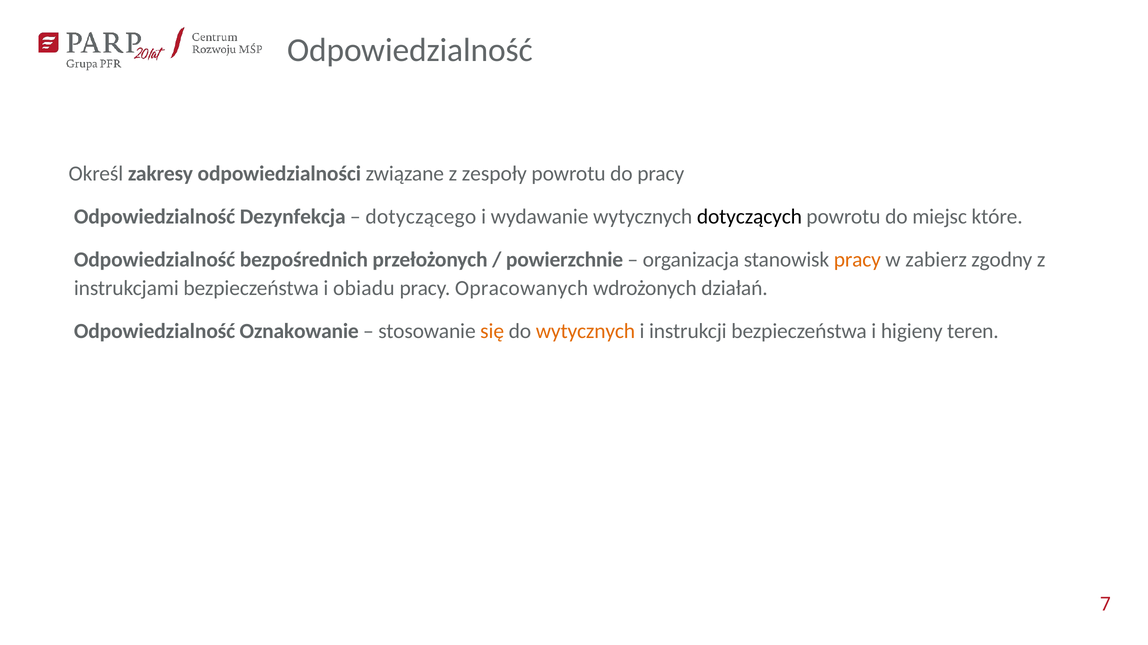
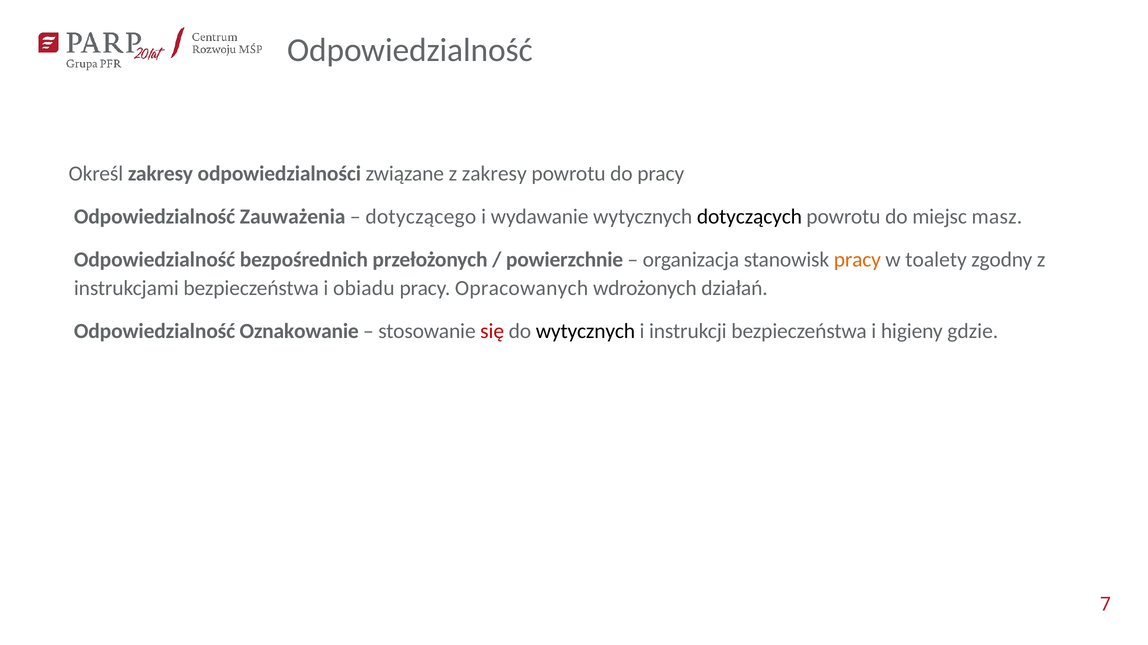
z zespoły: zespoły -> zakresy (494, 174)
Dezynfekcja: Dezynfekcja -> Zauważenia (293, 217)
które: które -> masz (997, 217)
zabierz: zabierz -> toalety (936, 260)
się colour: orange -> red (492, 332)
wytycznych colour: orange -> black (585, 332)
teren: teren -> gdzie (973, 332)
